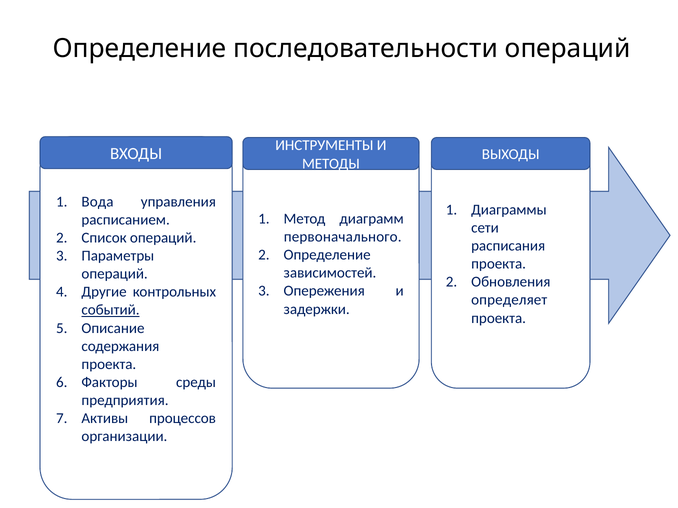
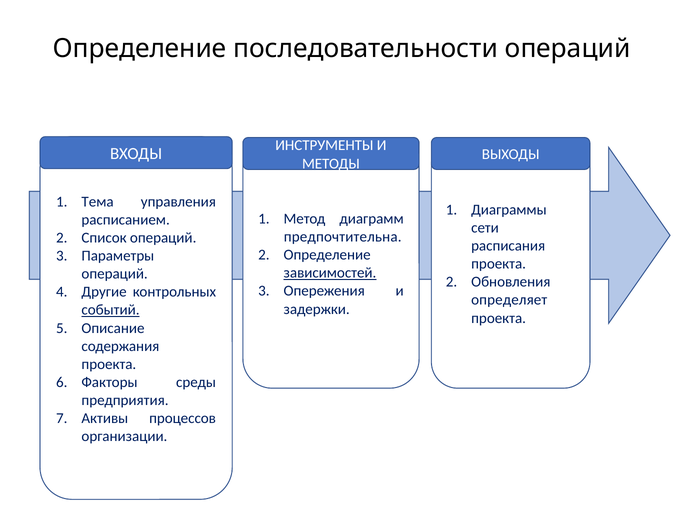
Вода: Вода -> Тема (98, 202)
первоначального: первоначального -> предпочтительна (343, 237)
зависимостей underline: none -> present (330, 273)
